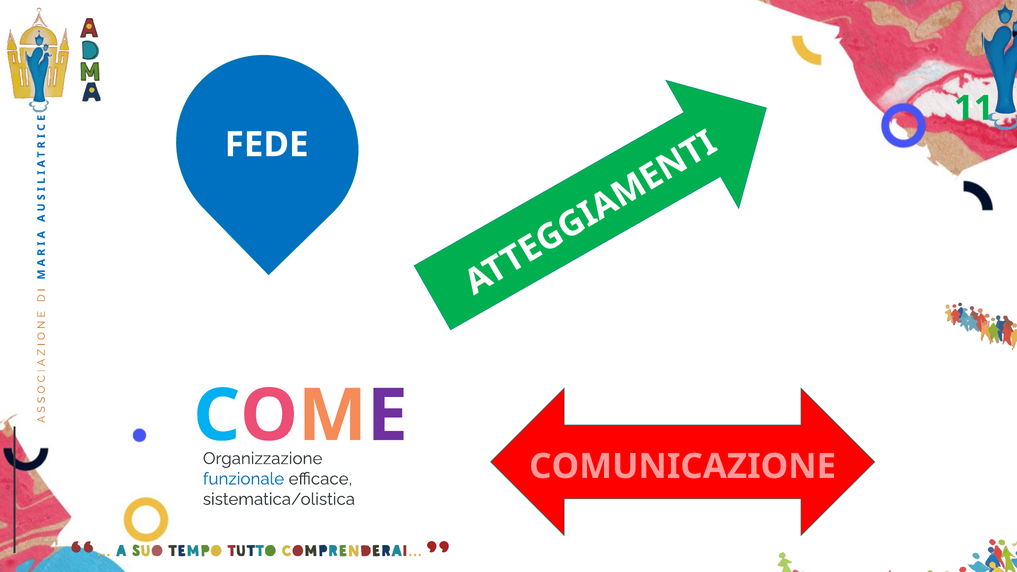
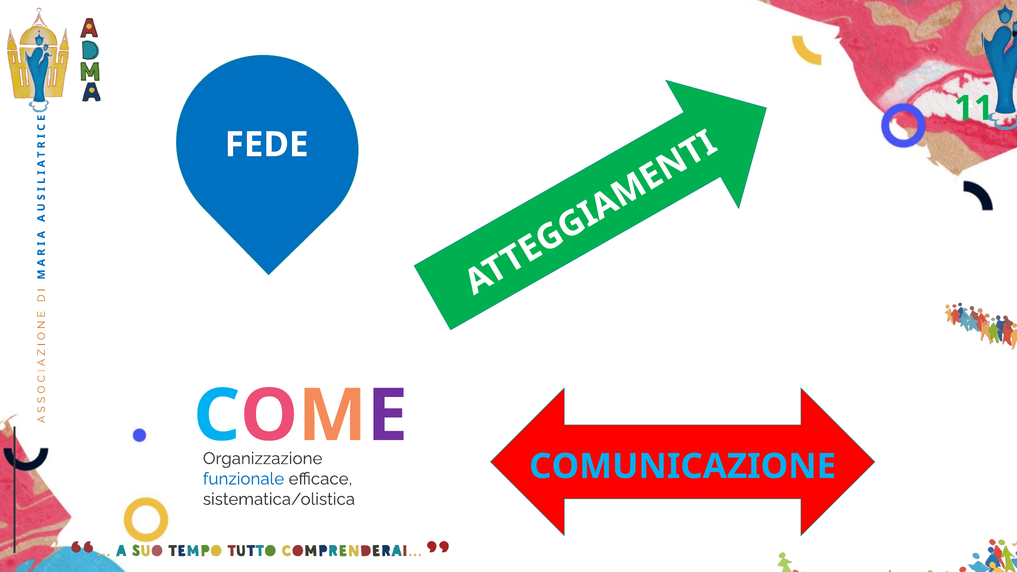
COMUNICAZIONE colour: pink -> light blue (683, 467)
